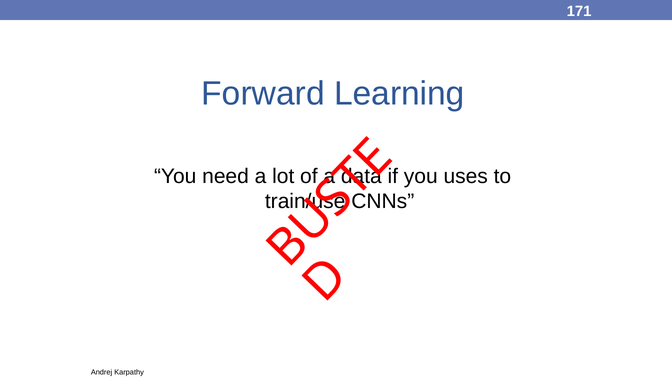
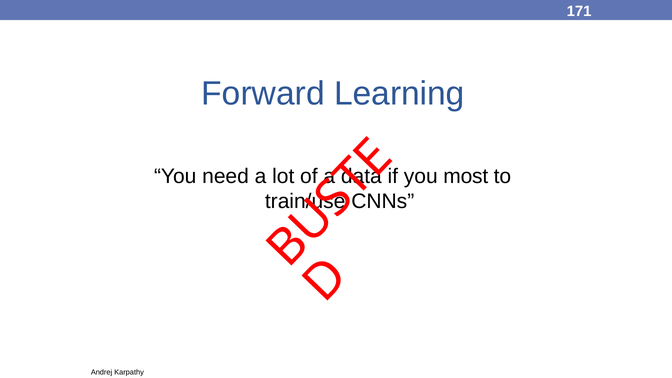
uses: uses -> most (466, 176)
